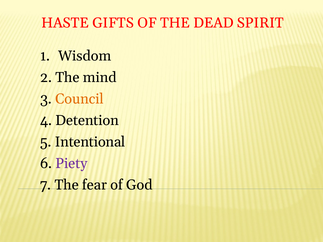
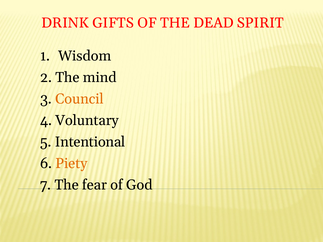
HASTE: HASTE -> DRINK (65, 23)
Detention: Detention -> Voluntary (87, 121)
Piety colour: purple -> orange (71, 164)
